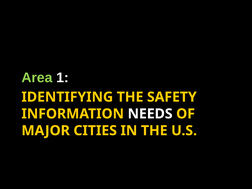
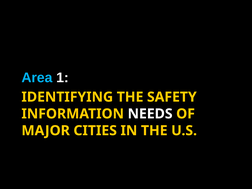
Area colour: light green -> light blue (37, 78)
